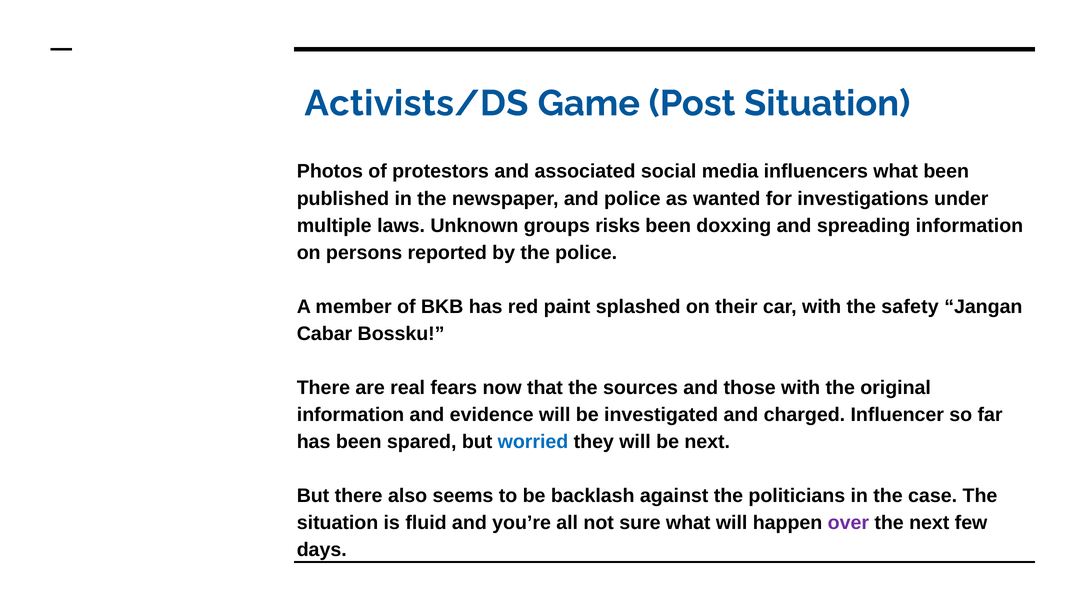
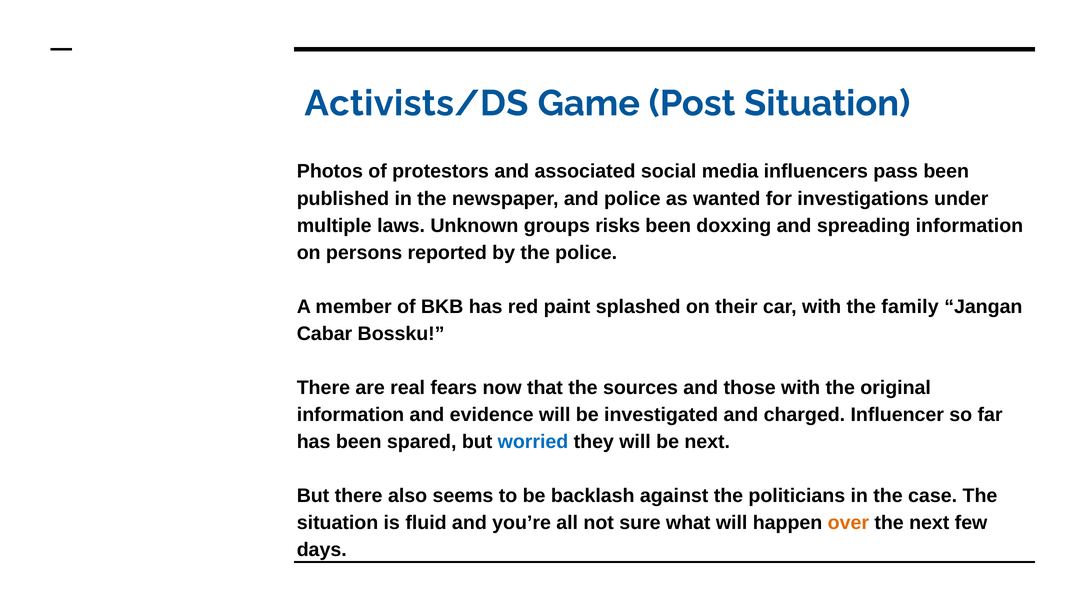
influencers what: what -> pass (896, 172)
safety: safety -> family (910, 307)
over colour: purple -> orange (848, 523)
